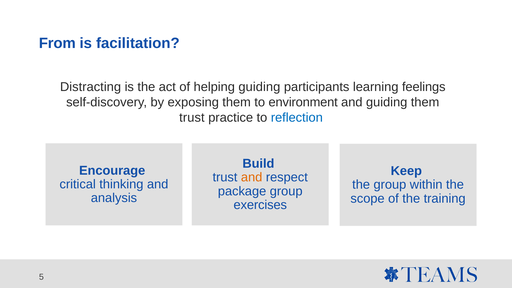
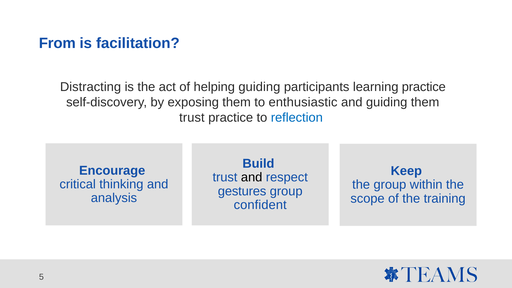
learning feelings: feelings -> practice (424, 87)
environment: environment -> enthusiastic (303, 102)
and colour: orange -> black (252, 177)
package: package -> gestures (242, 191)
exercises: exercises -> confident (260, 205)
